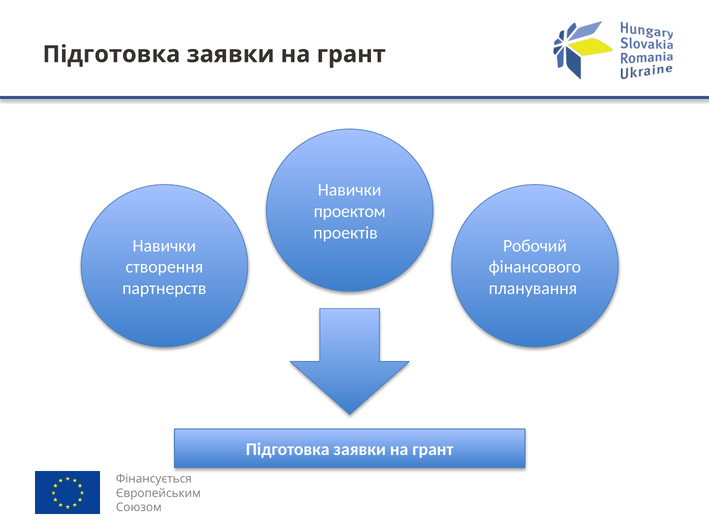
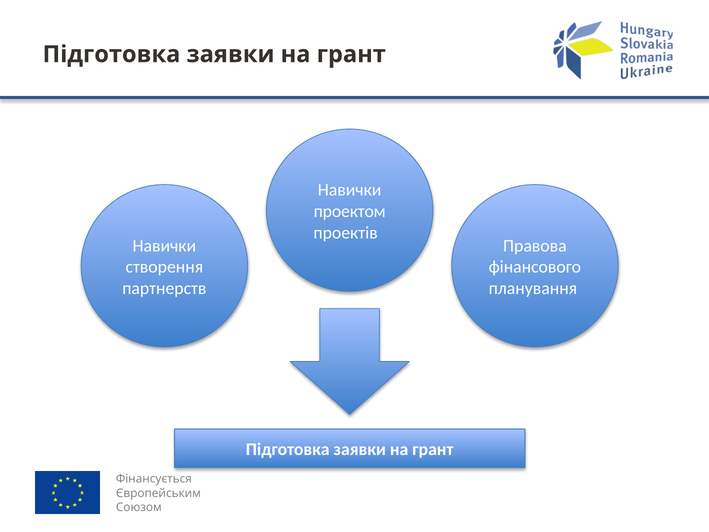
Робочий: Робочий -> Правова (535, 246)
